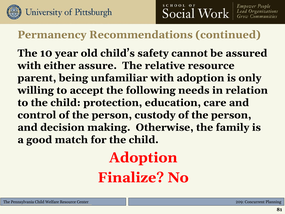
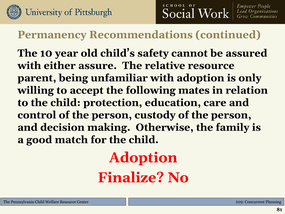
needs: needs -> mates (194, 90)
